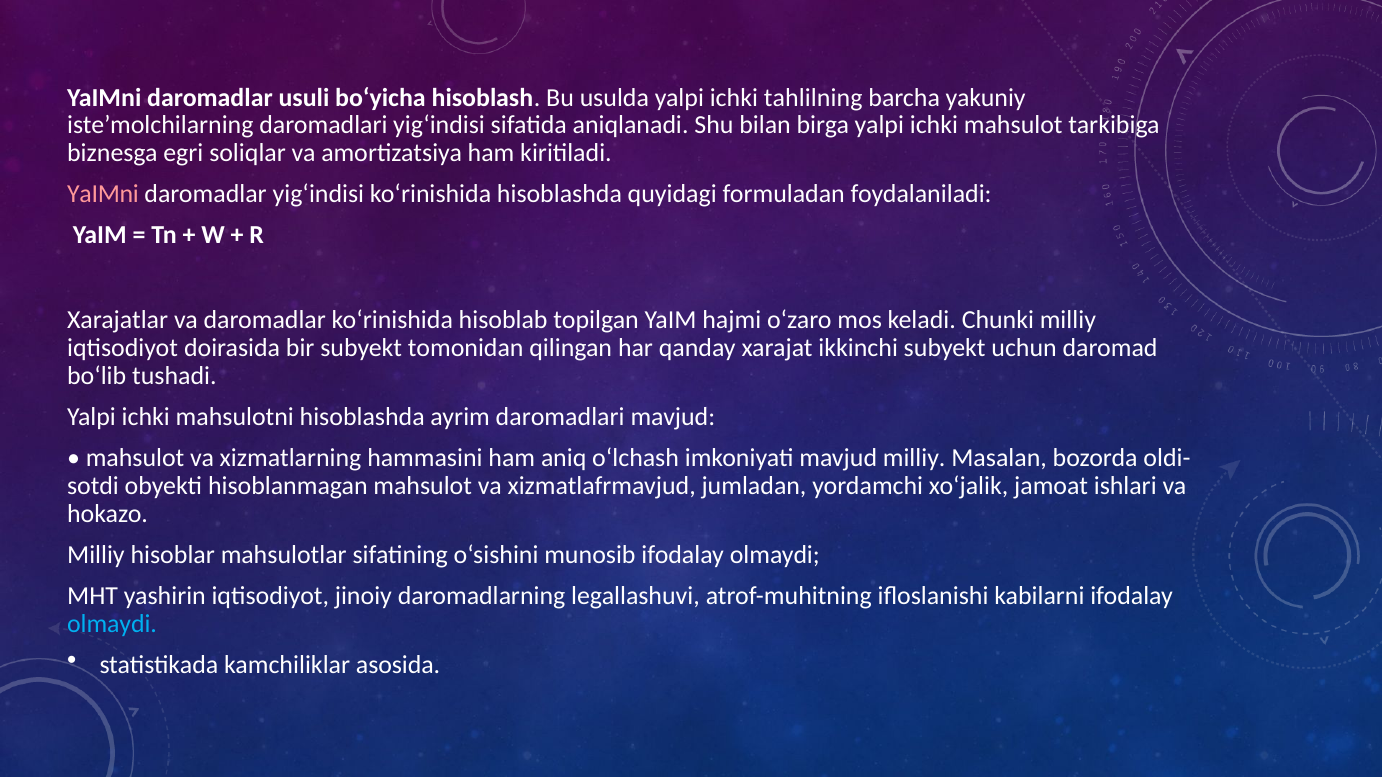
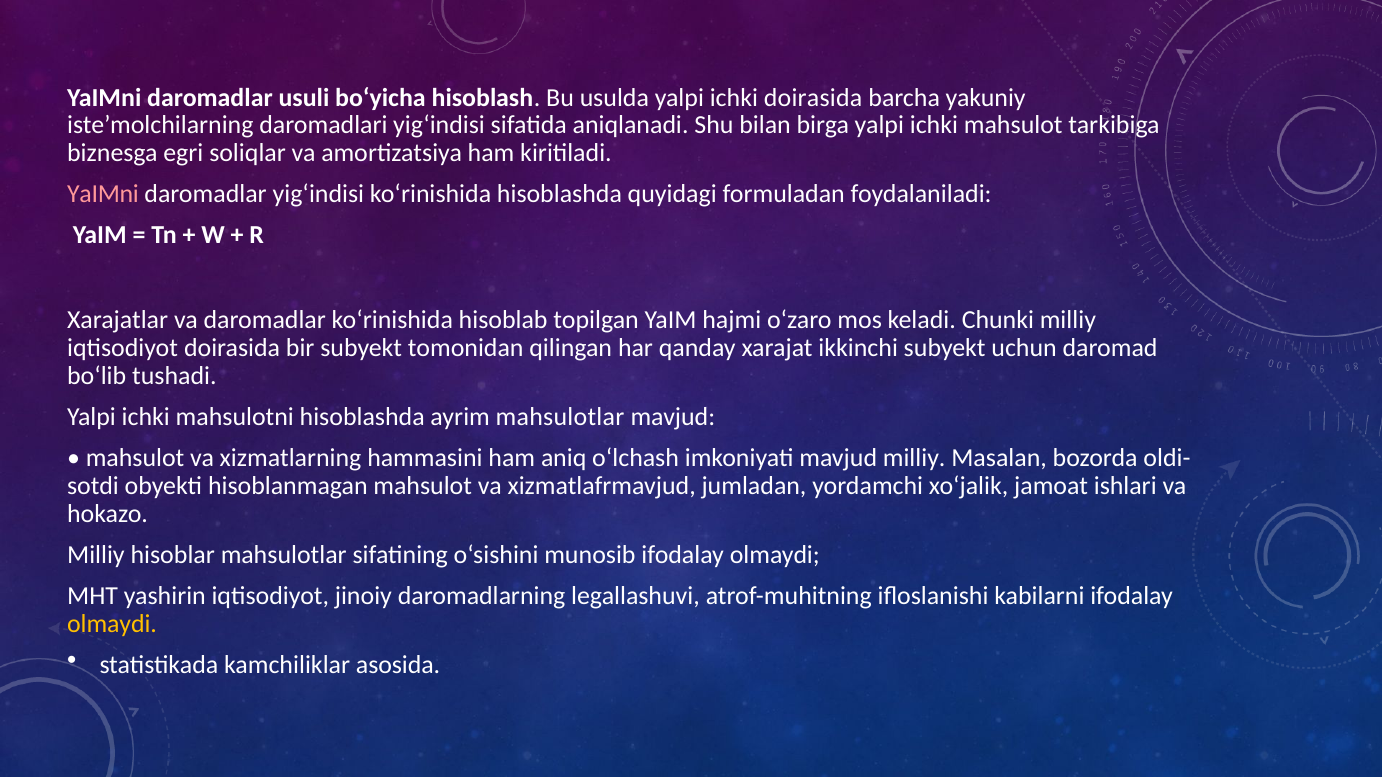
ichki tahlilning: tahlilning -> doirasida (813, 98)
ayrim daromadlari: daromadlari -> mahsulotlar (560, 417)
olmaydi colour: light blue -> yellow (112, 624)
